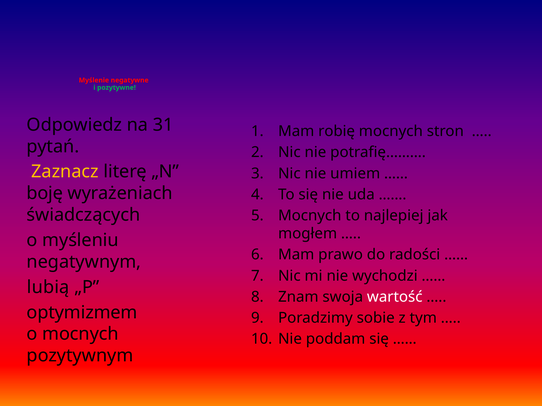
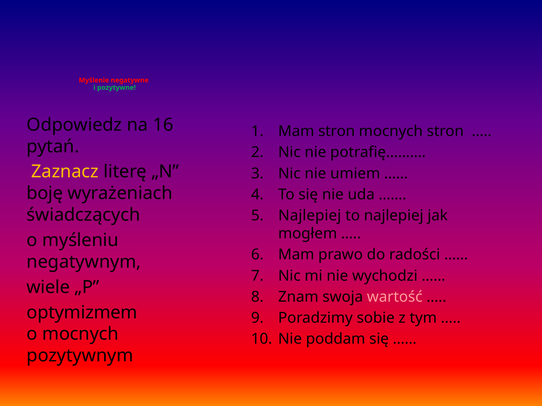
31: 31 -> 16 (163, 125)
Mam robię: robię -> stron (337, 131)
Mocnych: Mocnych -> Najlepiej (310, 216)
lubią: lubią -> wiele (48, 287)
wartość colour: white -> pink (395, 297)
